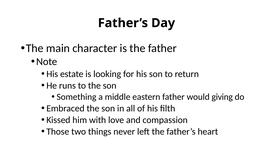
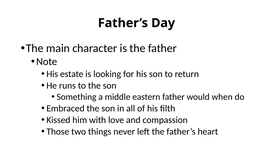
giving: giving -> when (222, 97)
